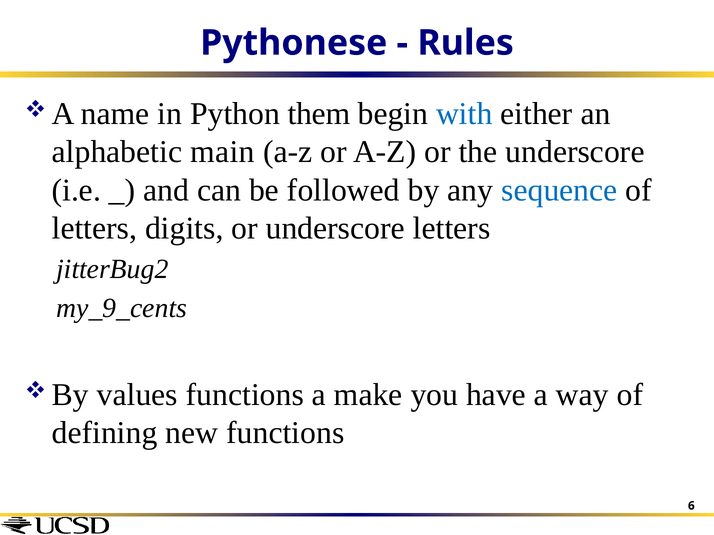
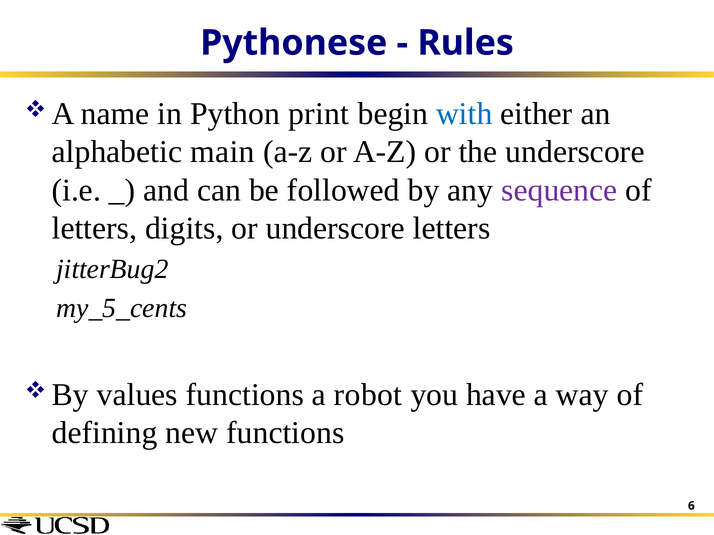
them: them -> print (319, 114)
sequence colour: blue -> purple (559, 190)
my_9_cents: my_9_cents -> my_5_cents (122, 308)
make: make -> robot (368, 395)
